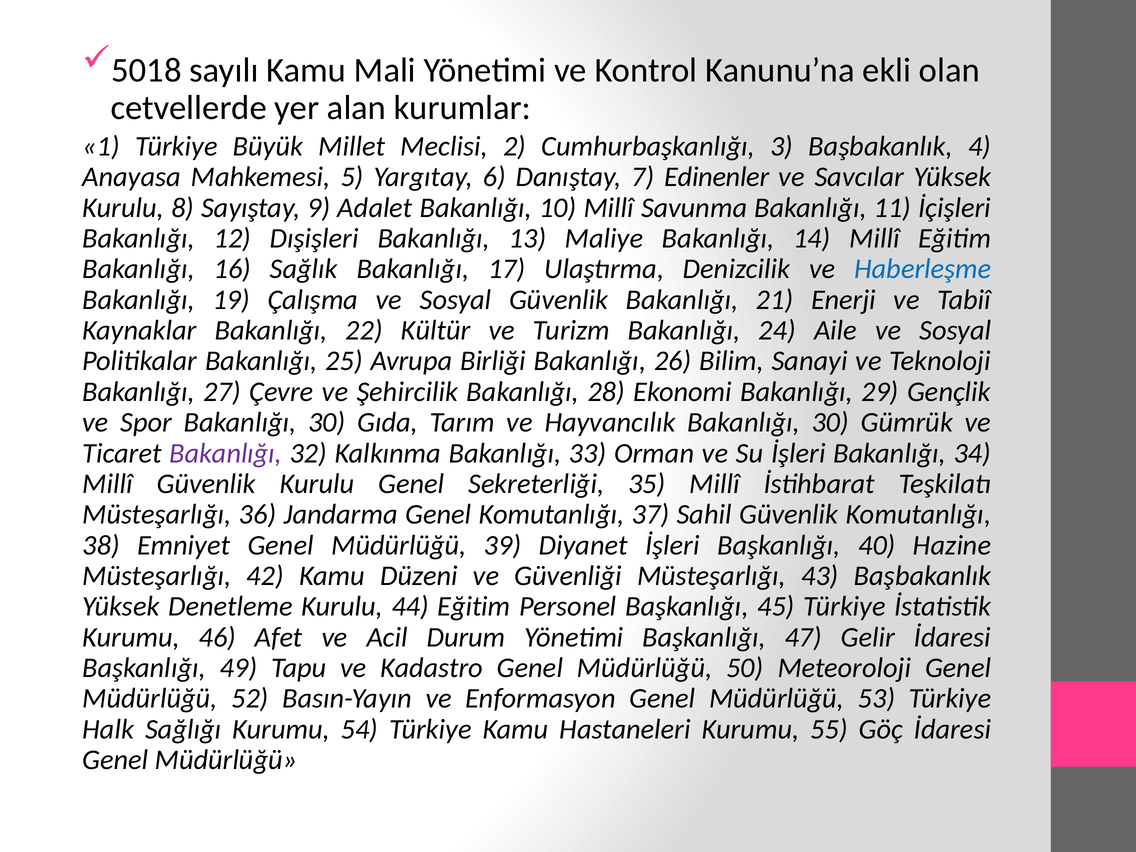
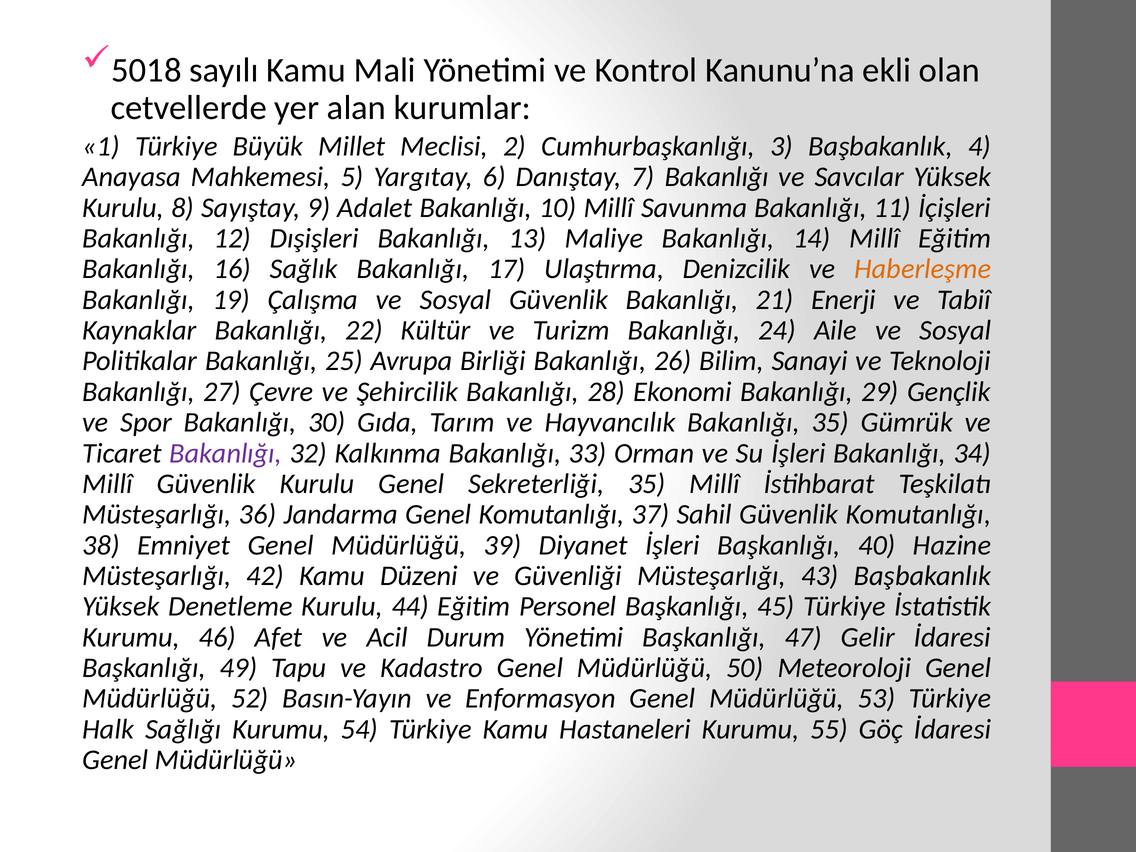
7 Edinenler: Edinenler -> Bakanlığı (717, 177)
Haberleşme colour: blue -> orange (923, 269)
Hayvancılık Bakanlığı 30: 30 -> 35 (830, 422)
